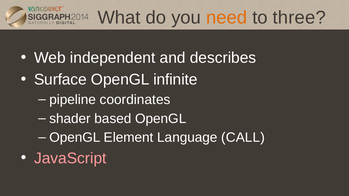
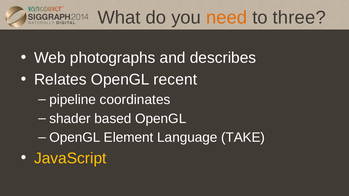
independent: independent -> photographs (113, 58)
Surface: Surface -> Relates (60, 80)
infinite: infinite -> recent (175, 80)
CALL: CALL -> TAKE (243, 138)
JavaScript colour: pink -> yellow (70, 158)
